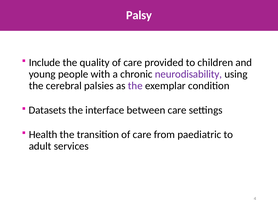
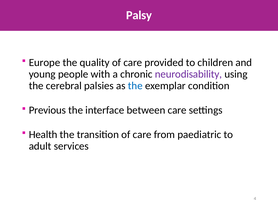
Include: Include -> Europe (45, 63)
the colour: purple -> blue (135, 86)
Datasets: Datasets -> Previous (47, 110)
